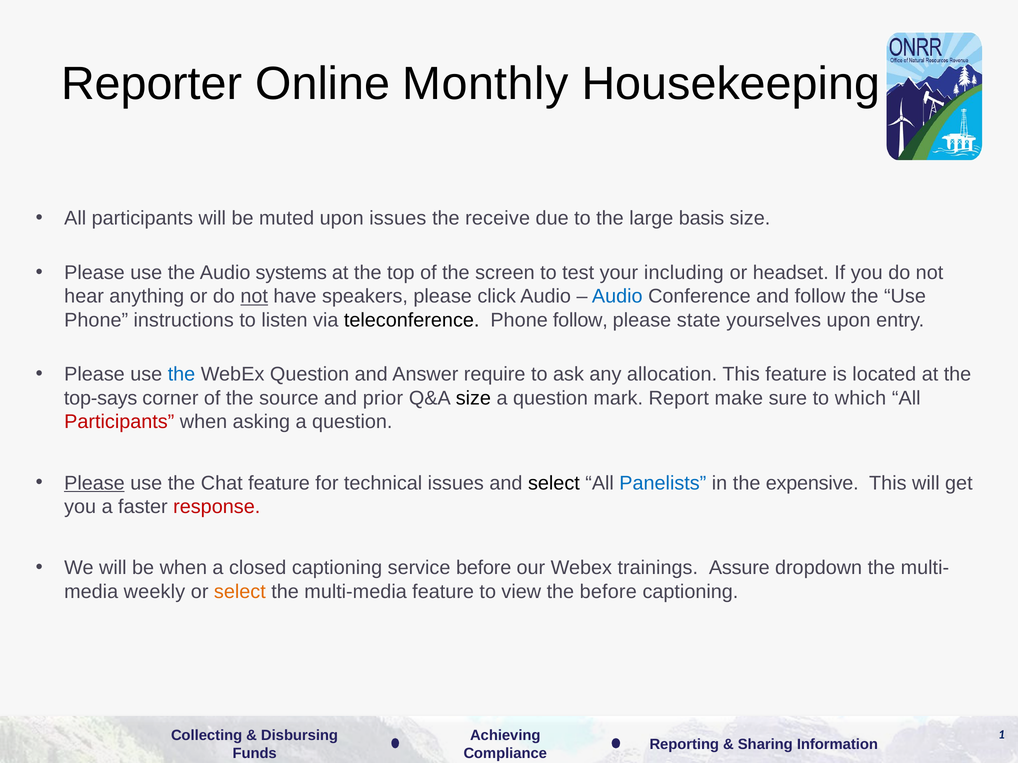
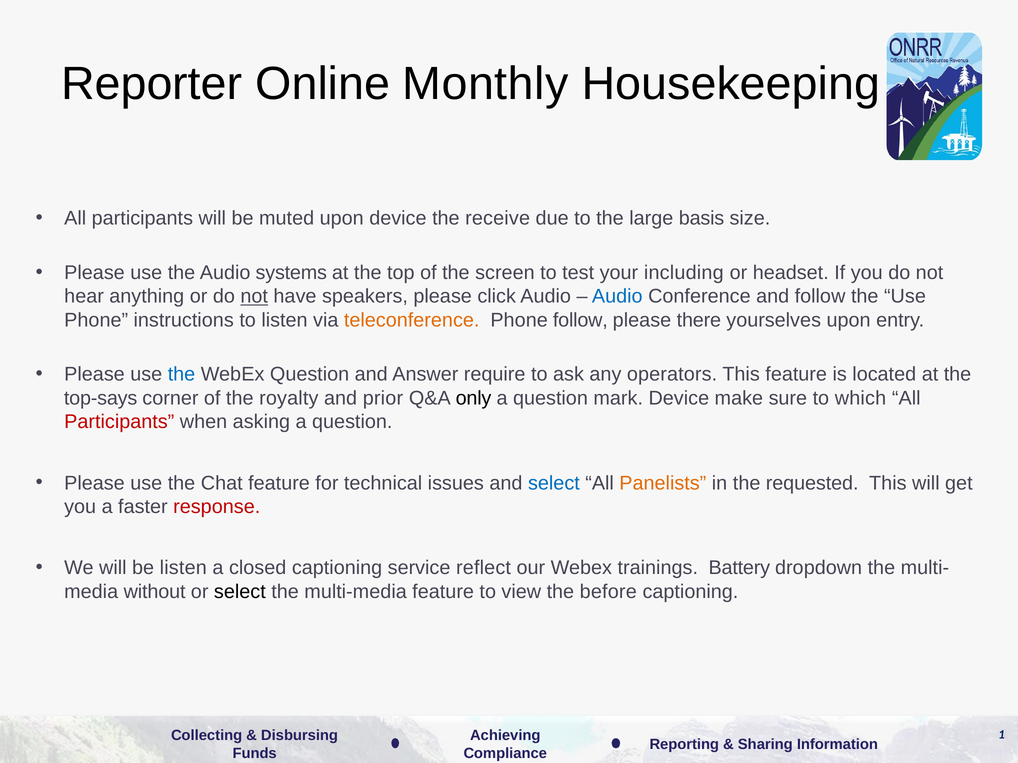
upon issues: issues -> device (398, 219)
teleconference colour: black -> orange (412, 320)
state: state -> there (699, 320)
allocation: allocation -> operators (672, 375)
source: source -> royalty (289, 398)
Q&A size: size -> only (473, 398)
mark Report: Report -> Device (679, 398)
Please underline: present -> none (94, 483)
select colour: black -> blue (554, 483)
Panelists colour: blue -> orange (663, 483)
expensive: expensive -> requested (812, 483)
be when: when -> listen (183, 568)
service before: before -> reflect (484, 568)
Assure: Assure -> Battery (739, 568)
weekly: weekly -> without (155, 592)
select colour: orange -> black (240, 592)
